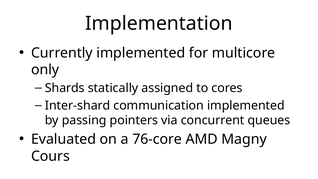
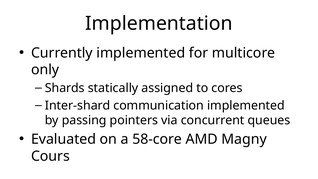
76-core: 76-core -> 58-core (157, 139)
